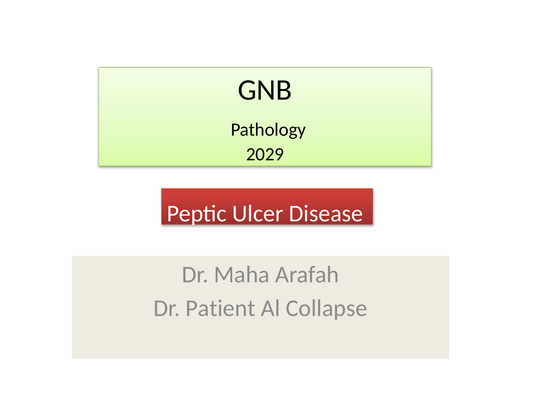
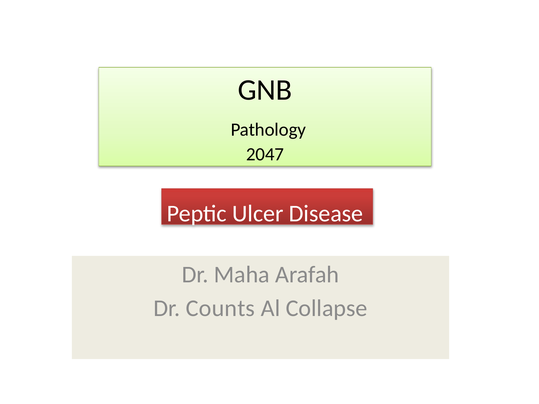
2029: 2029 -> 2047 (265, 154)
Patient: Patient -> Counts (220, 308)
